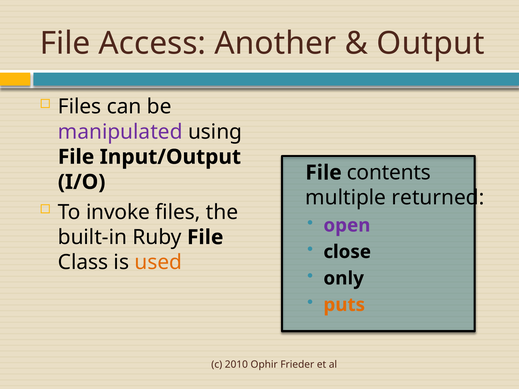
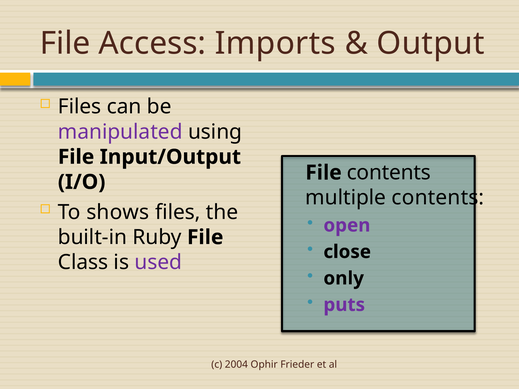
Another: Another -> Imports (275, 43)
multiple returned: returned -> contents (438, 198)
invoke: invoke -> shows (118, 212)
used colour: orange -> purple (158, 263)
puts colour: orange -> purple (344, 305)
2010: 2010 -> 2004 (236, 365)
